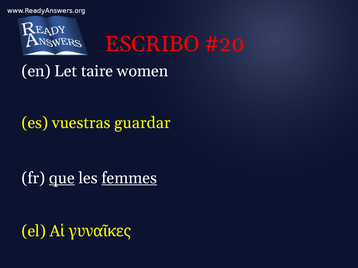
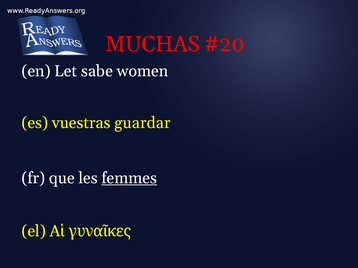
ESCRIBO: ESCRIBO -> MUCHAS (152, 44)
taire: taire -> sabe (97, 71)
que underline: present -> none (62, 178)
